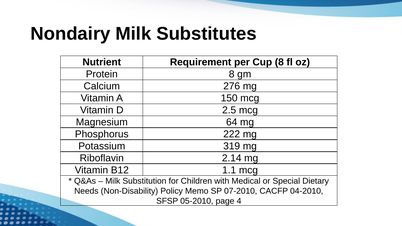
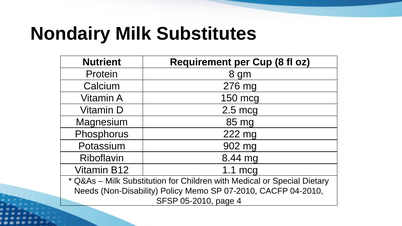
64: 64 -> 85 (232, 122)
319: 319 -> 902 (232, 146)
2.14: 2.14 -> 8.44 (232, 158)
